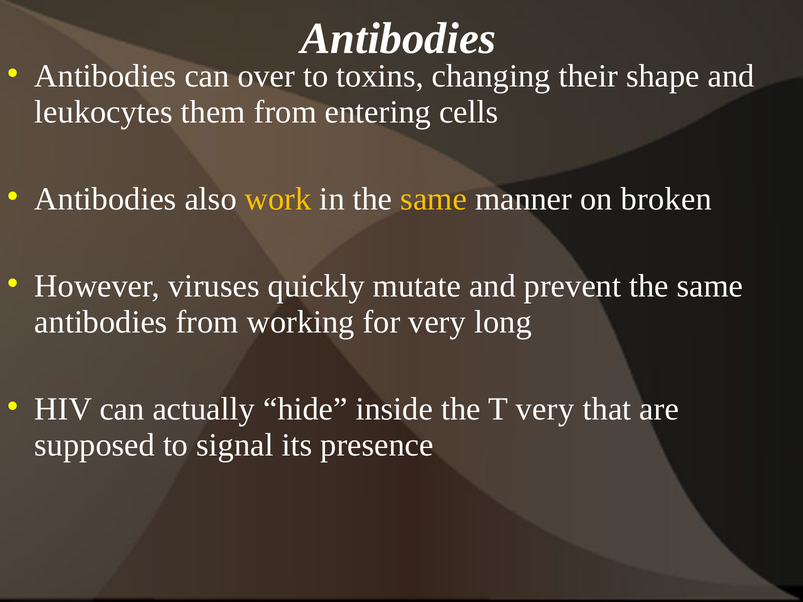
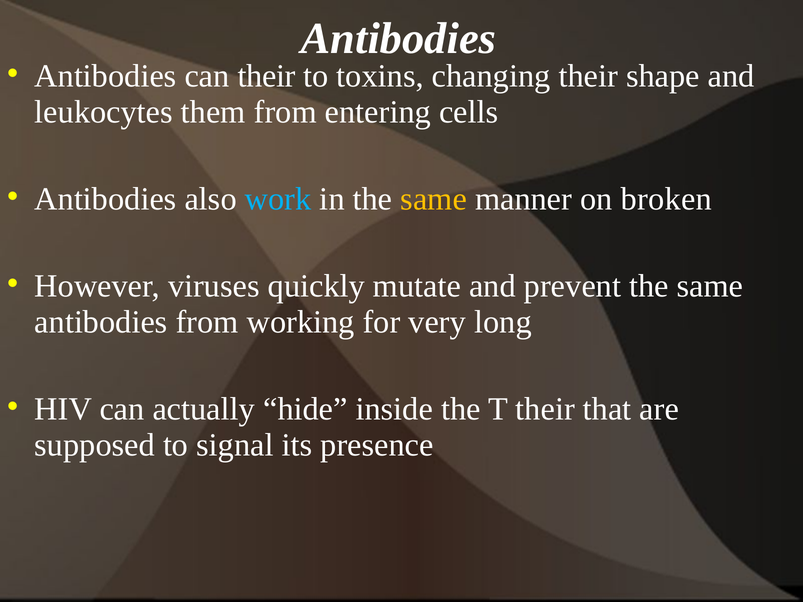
can over: over -> their (266, 76)
work colour: yellow -> light blue (278, 199)
T very: very -> their (545, 409)
